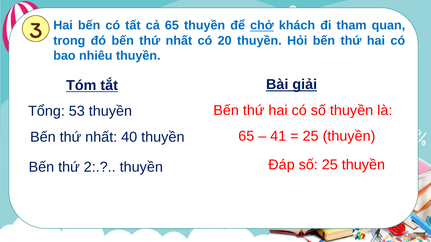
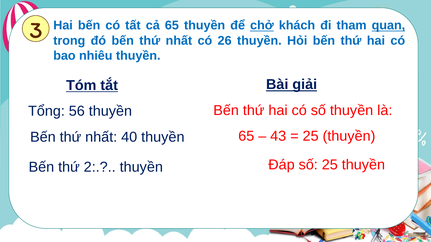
quan underline: none -> present (388, 26)
20: 20 -> 26 (225, 41)
53: 53 -> 56 (77, 111)
41: 41 -> 43 (278, 136)
